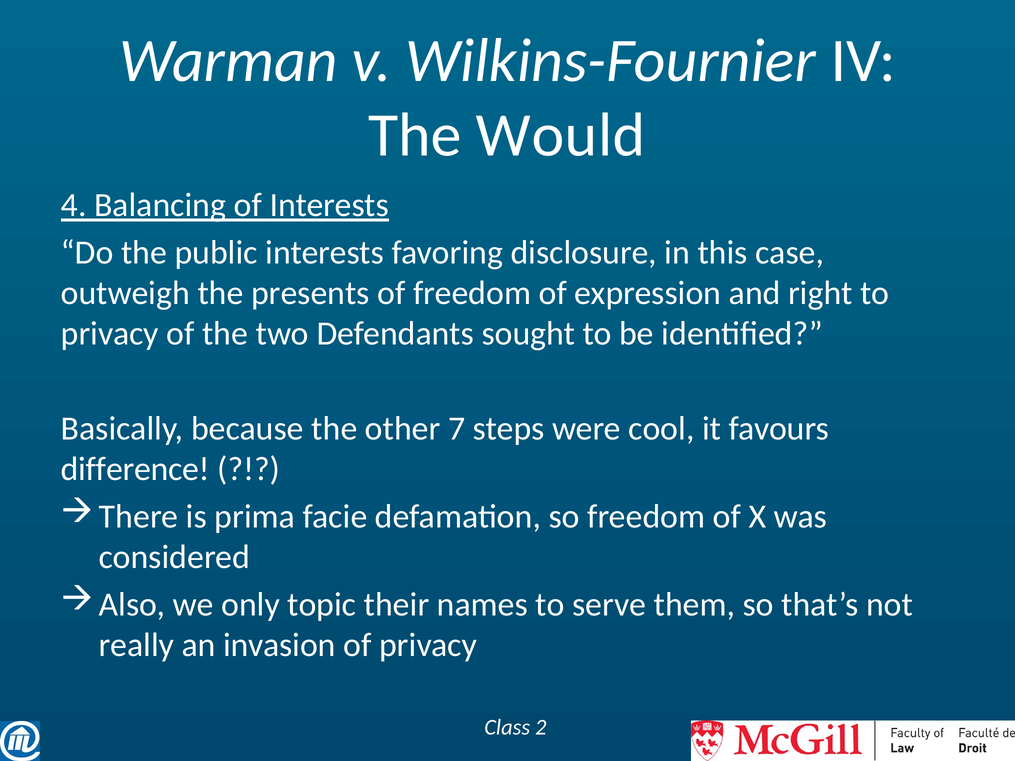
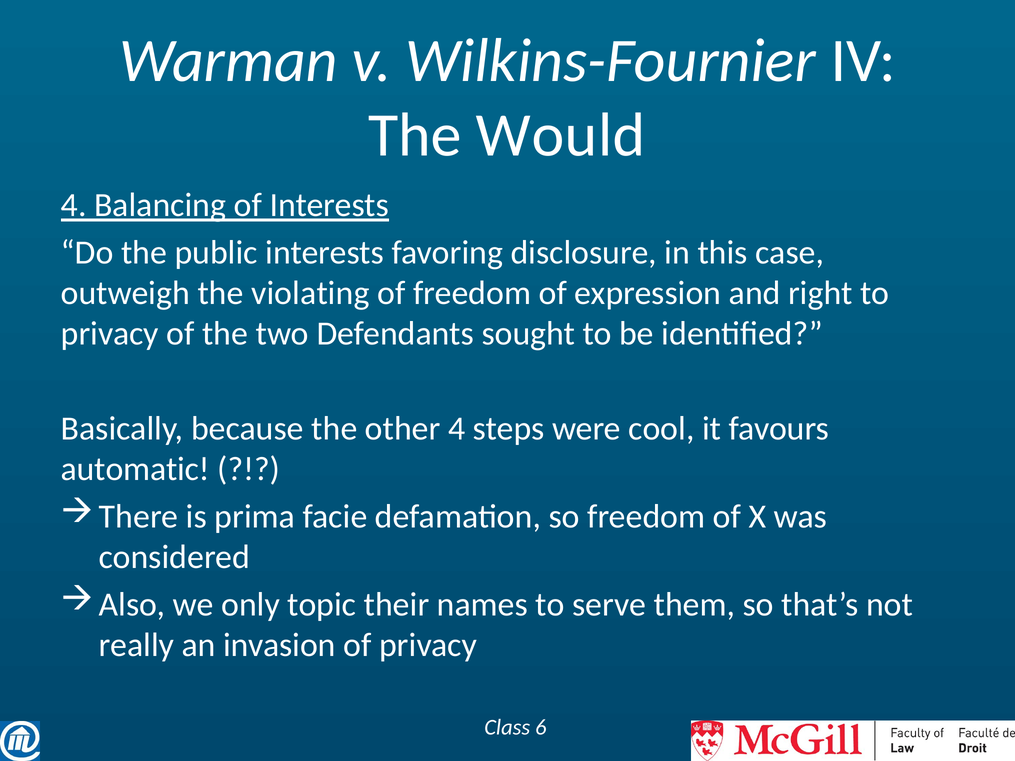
presents: presents -> violating (310, 293)
other 7: 7 -> 4 (457, 429)
difference: difference -> automatic (135, 469)
2: 2 -> 6 (541, 727)
